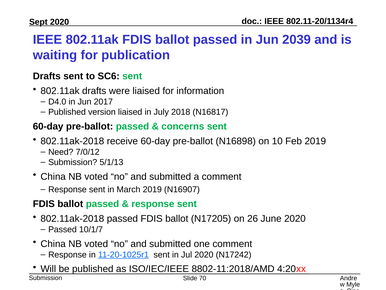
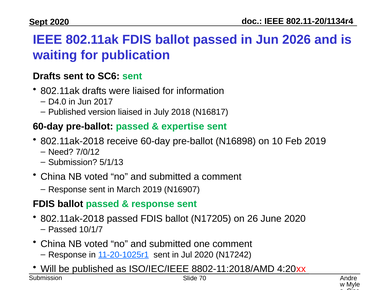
2039: 2039 -> 2026 (297, 40)
concerns: concerns -> expertise (183, 126)
